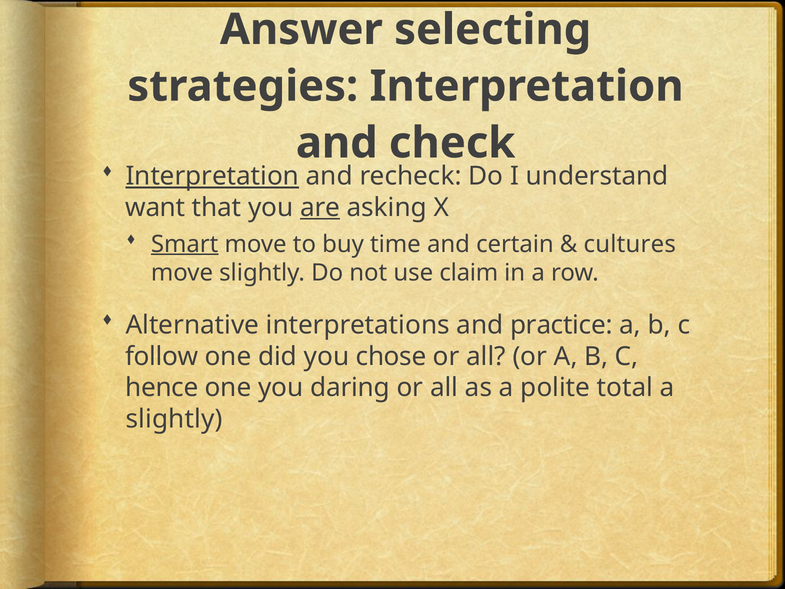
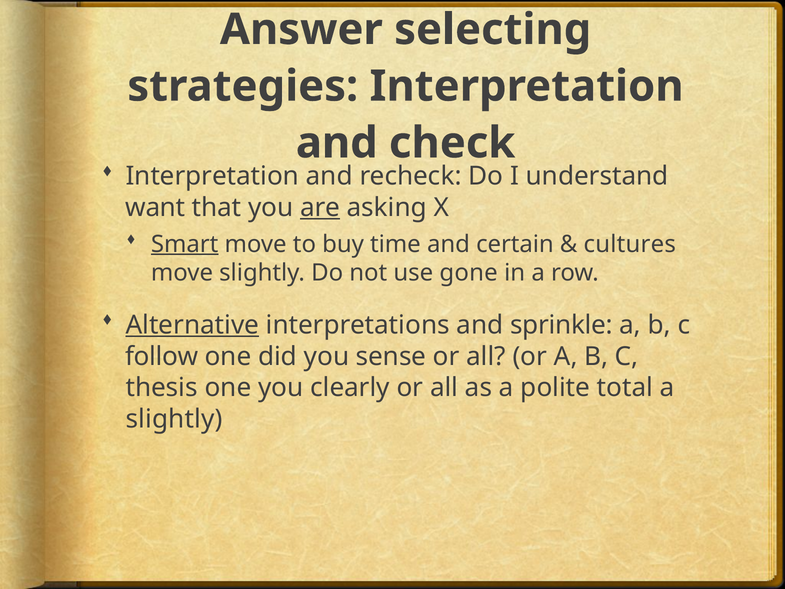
Interpretation underline: present -> none (212, 176)
claim: claim -> gone (469, 273)
Alternative underline: none -> present (192, 325)
practice: practice -> sprinkle (561, 325)
chose: chose -> sense (391, 356)
hence: hence -> thesis (162, 388)
daring: daring -> clearly (350, 388)
